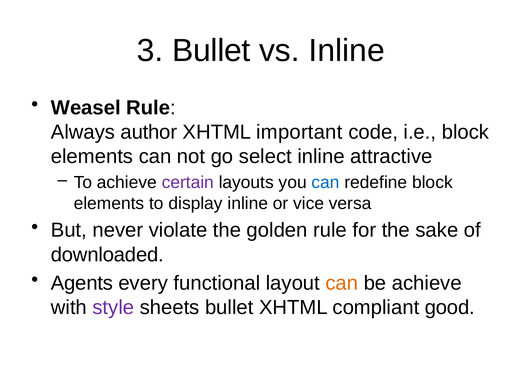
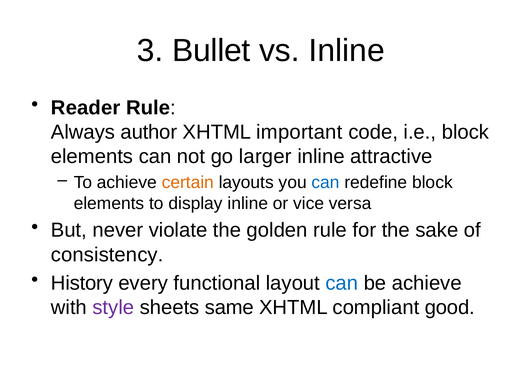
Weasel: Weasel -> Reader (86, 108)
select: select -> larger (265, 156)
certain colour: purple -> orange (188, 182)
downloaded: downloaded -> consistency (107, 254)
Agents: Agents -> History (82, 283)
can colour: orange -> blue (342, 283)
sheets bullet: bullet -> same (229, 307)
